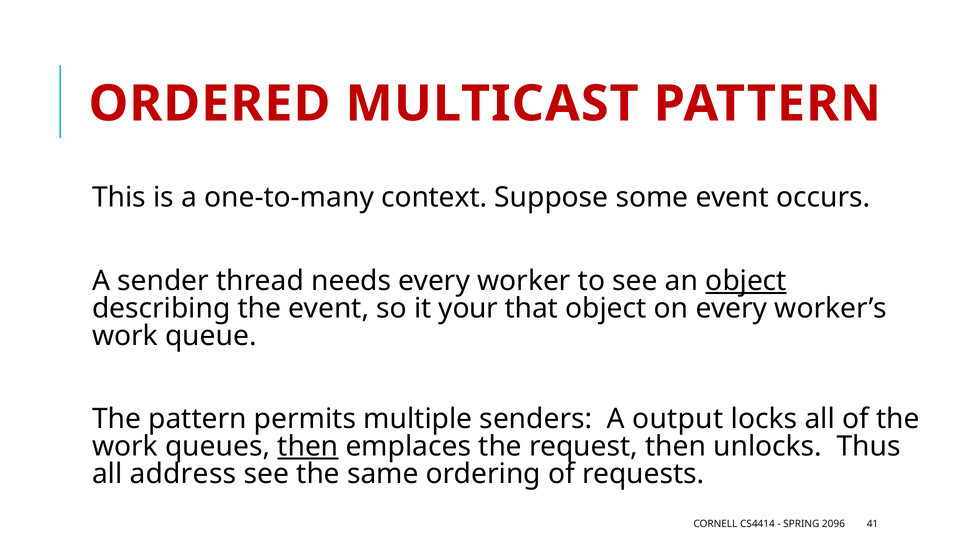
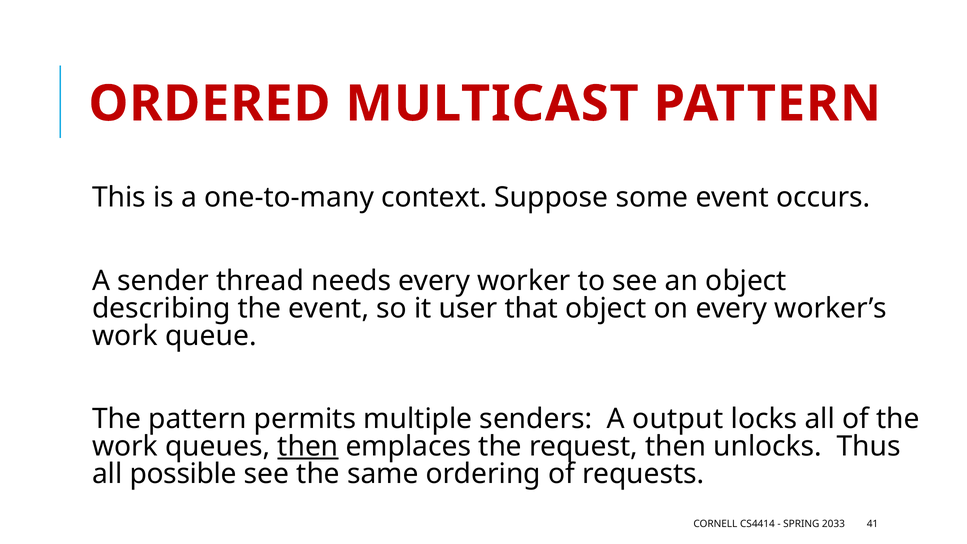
object underline: present -> none (746, 281)
your: your -> user (468, 308)
address: address -> possible (183, 474)
2096: 2096 -> 2033 (833, 524)
